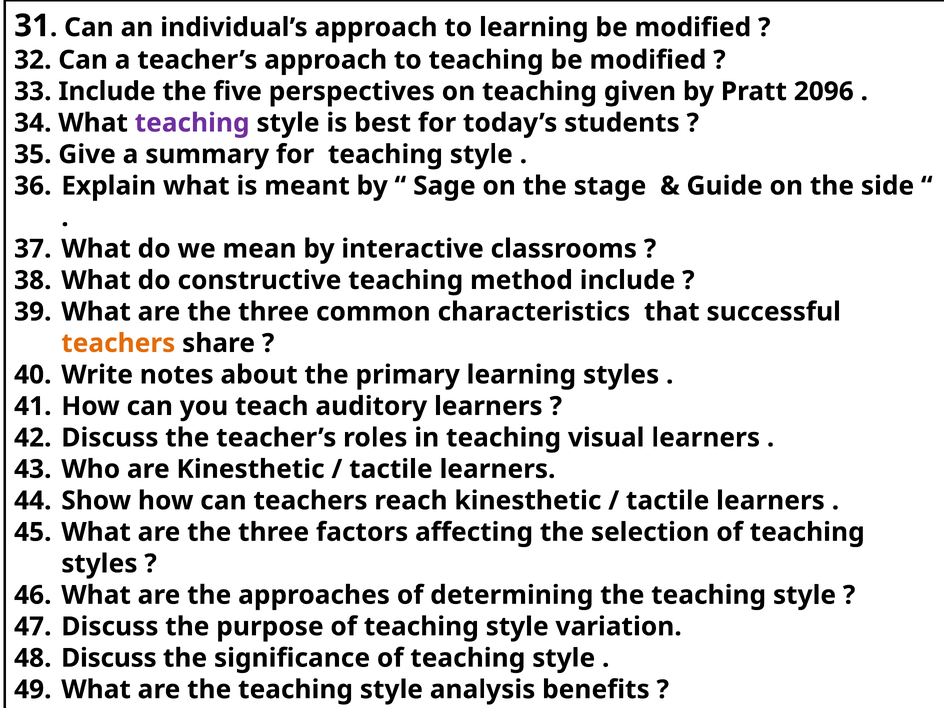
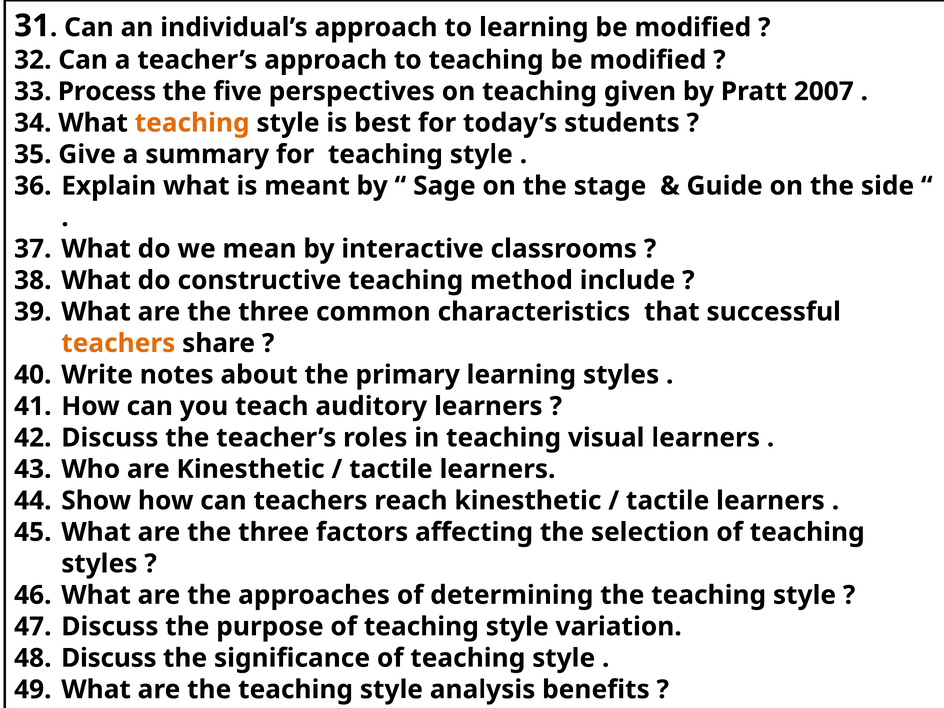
33 Include: Include -> Process (107, 91)
2096: 2096 -> 2007 (824, 91)
teaching colour: purple -> orange (192, 123)
